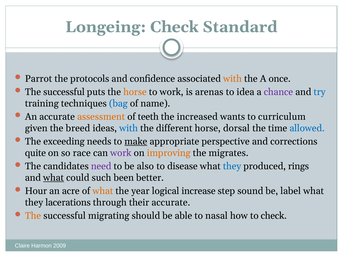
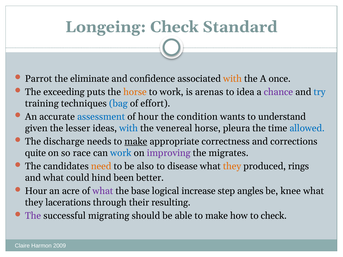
protocols: protocols -> eliminate (90, 79)
successful: successful -> exceeding (64, 92)
name: name -> effort (155, 104)
assessment colour: orange -> blue (101, 117)
of teeth: teeth -> hour (148, 117)
increased: increased -> condition (197, 117)
curriculum: curriculum -> understand (282, 117)
breed: breed -> lesser (78, 128)
different: different -> venereal (174, 128)
dorsal: dorsal -> pleura (236, 128)
exceeding: exceeding -> discharge (64, 142)
perspective: perspective -> correctness (226, 142)
work colour: purple -> blue (121, 153)
improving colour: orange -> purple (169, 153)
need colour: purple -> orange (101, 166)
they colour: blue -> orange (232, 166)
what underline: present -> none (54, 178)
such: such -> hind (101, 178)
what colour: orange -> purple (103, 191)
year: year -> base (140, 191)
sound: sound -> angles (250, 191)
label: label -> knee (291, 191)
their accurate: accurate -> resulting (171, 203)
The colour: orange -> purple (33, 216)
able to nasal: nasal -> make (217, 216)
